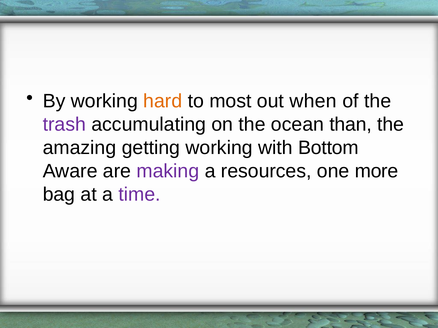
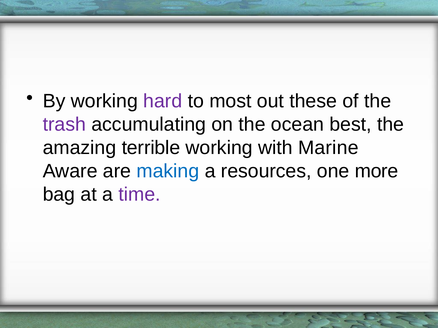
hard colour: orange -> purple (163, 101)
when: when -> these (313, 101)
than: than -> best (351, 125)
getting: getting -> terrible (151, 148)
Bottom: Bottom -> Marine (328, 148)
making colour: purple -> blue (168, 171)
